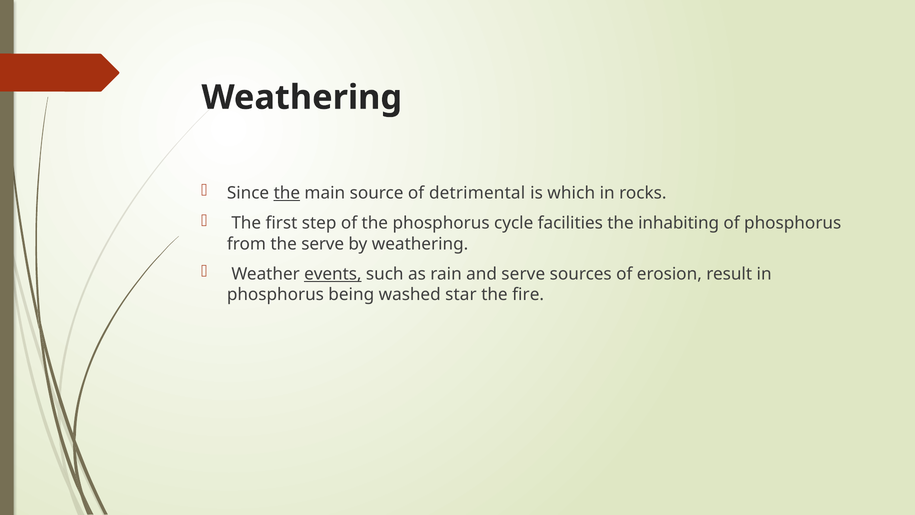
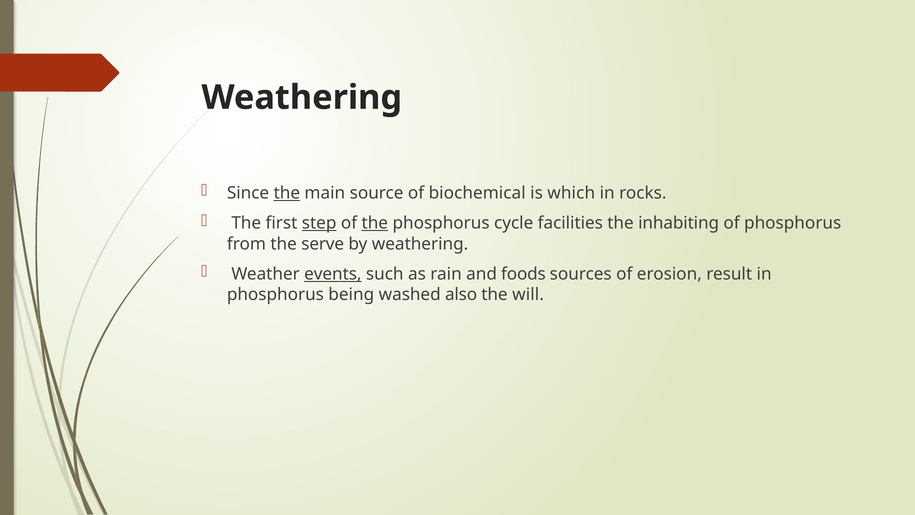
detrimental: detrimental -> biochemical (477, 193)
step underline: none -> present (319, 223)
the underline: none -> present (375, 223)
and serve: serve -> foods (523, 274)
star: star -> also (461, 294)
fire: fire -> will (528, 294)
